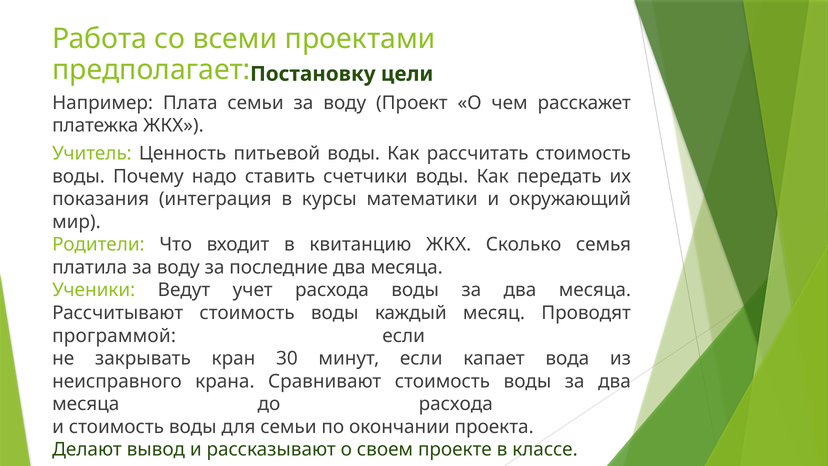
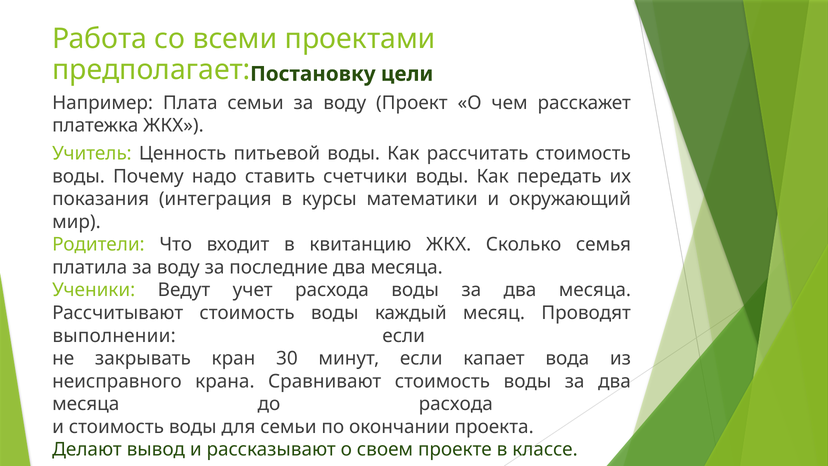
программой: программой -> выполнении (114, 336)
